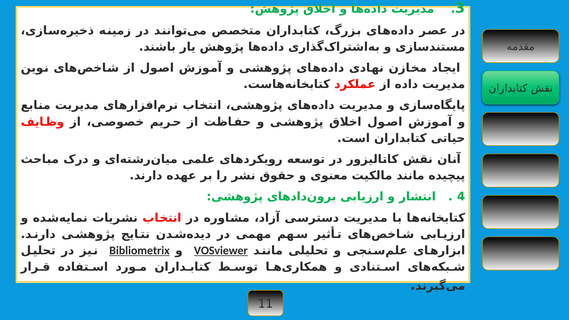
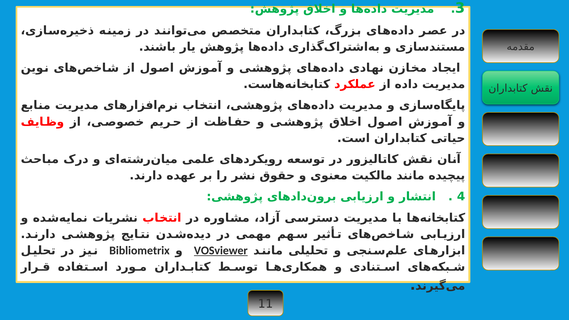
Bibliometrix underline: present -> none (139, 251)
